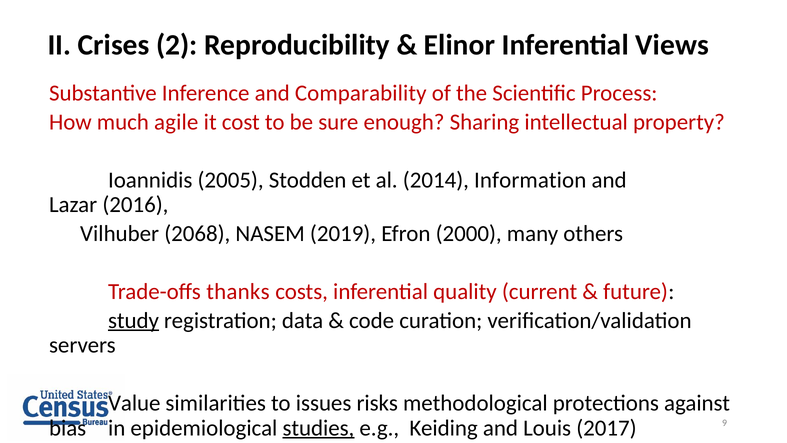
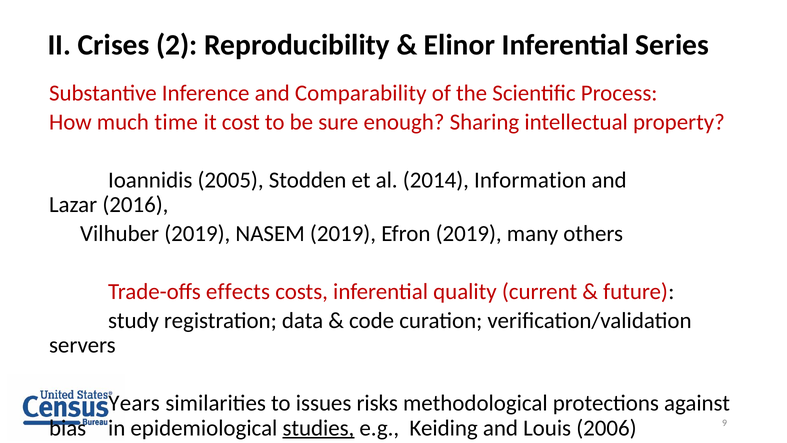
Views: Views -> Series (672, 45)
agile: agile -> time (176, 122)
Vilhuber 2068: 2068 -> 2019 (197, 234)
Efron 2000: 2000 -> 2019 (469, 234)
thanks: thanks -> effects (238, 291)
study underline: present -> none (133, 320)
Value: Value -> Years (134, 403)
2017: 2017 -> 2006 (606, 428)
